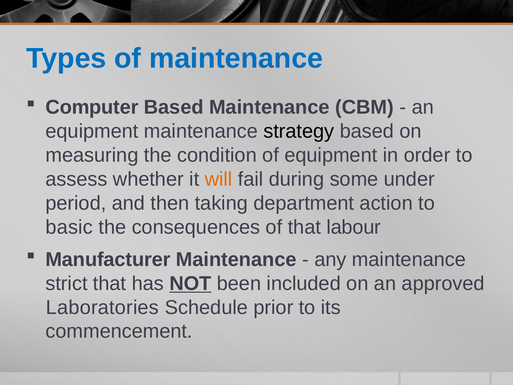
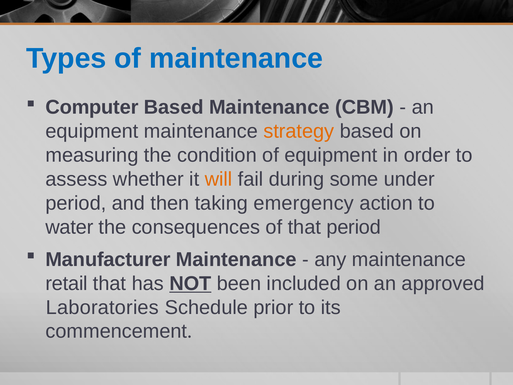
strategy colour: black -> orange (299, 131)
department: department -> emergency (304, 203)
basic: basic -> water (69, 227)
that labour: labour -> period (354, 227)
strict: strict -> retail (67, 283)
